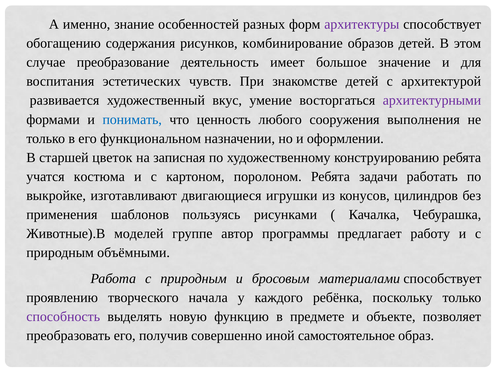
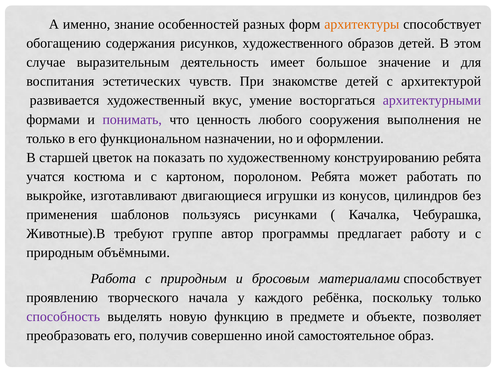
архитектуры colour: purple -> orange (362, 24)
комбинирование: комбинирование -> художественного (293, 43)
преобразование: преобразование -> выразительным (123, 62)
понимать colour: blue -> purple (132, 119)
записная: записная -> показать (179, 158)
задачи: задачи -> может (378, 177)
моделей: моделей -> требуют (139, 234)
